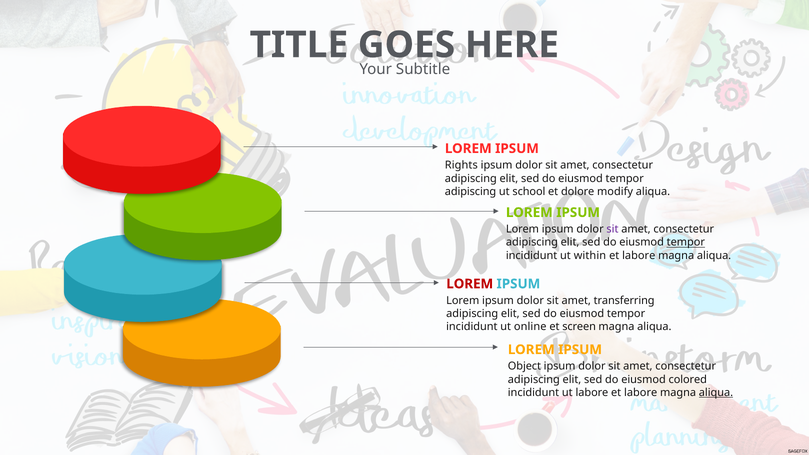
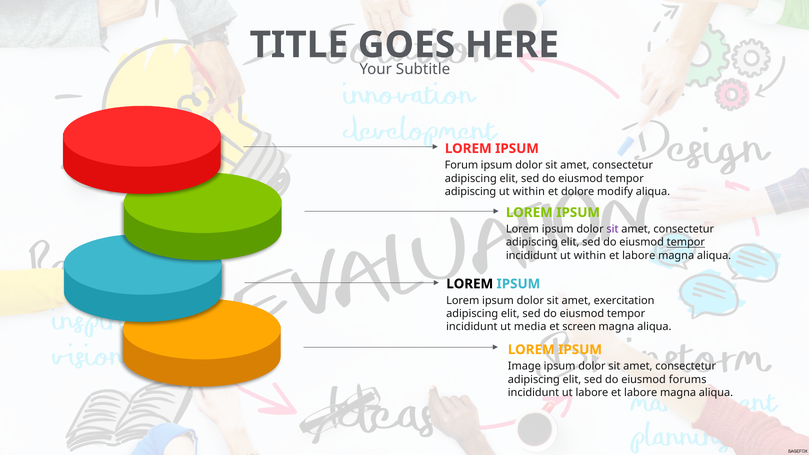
Rights: Rights -> Forum (461, 165)
school: school -> within (529, 192)
LOREM colour: red -> black (470, 284)
transferring: transferring -> exercitation (624, 301)
online: online -> media (530, 327)
Object: Object -> Image (524, 366)
colored: colored -> forums (688, 380)
aliqua underline: present -> none (716, 393)
